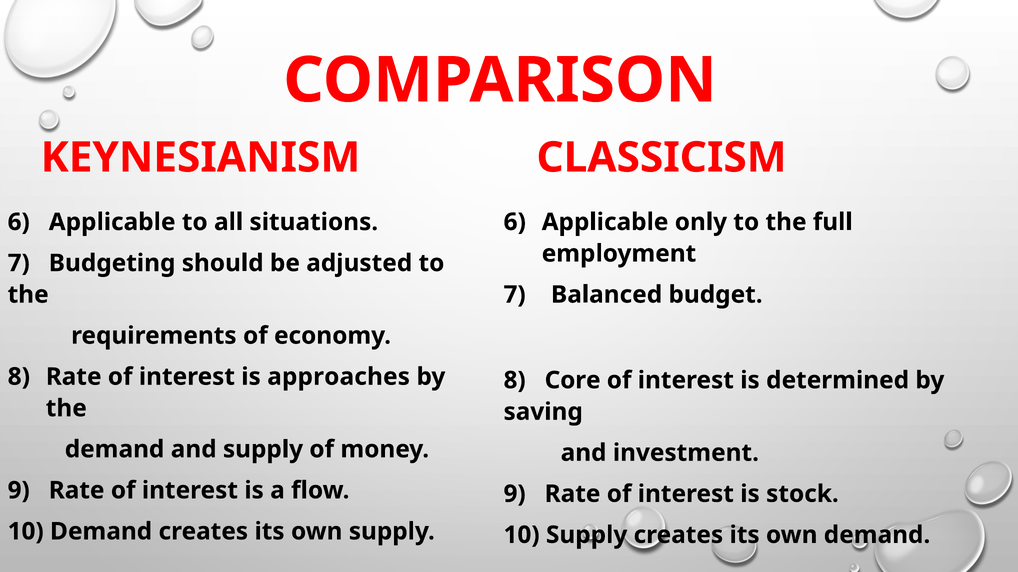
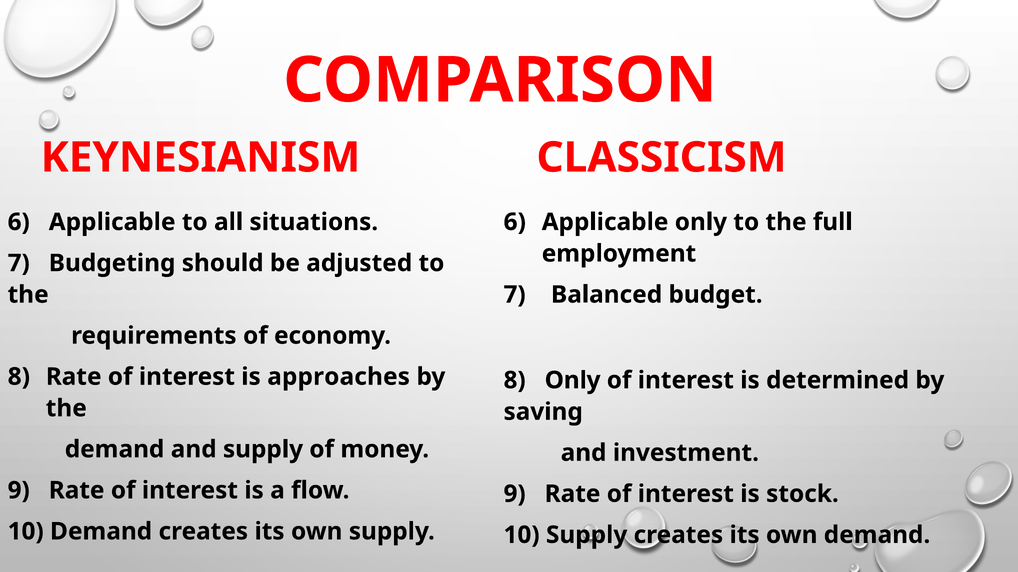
8 Core: Core -> Only (573, 381)
